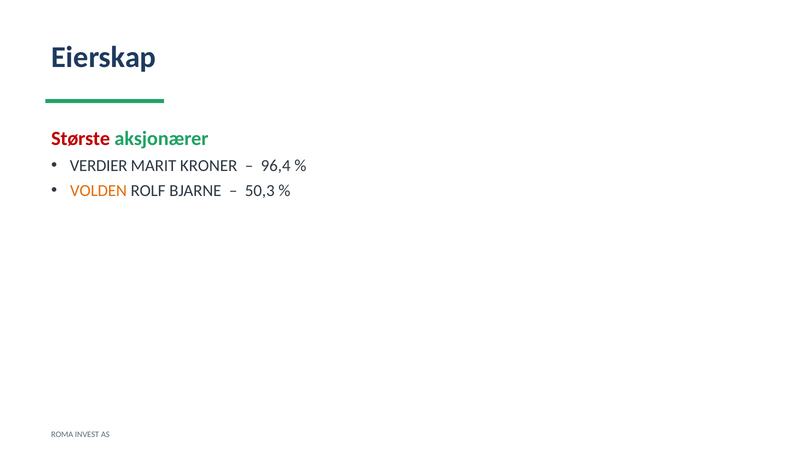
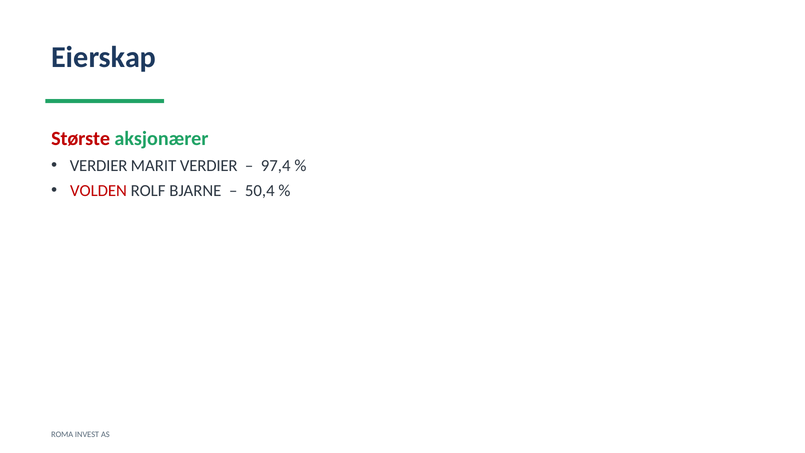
MARIT KRONER: KRONER -> VERDIER (209, 166)
96,4: 96,4 -> 97,4 (276, 166)
VOLDEN colour: orange -> red (99, 191)
50,3: 50,3 -> 50,4 (260, 191)
